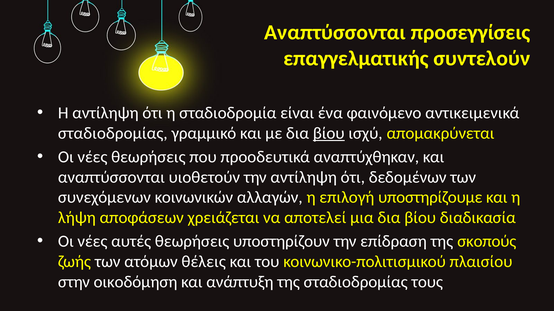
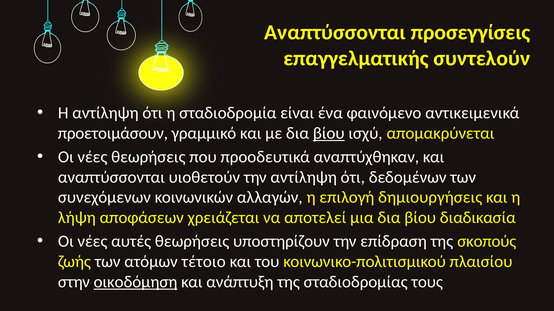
σταδιοδρομίας: σταδιοδρομίας -> προετοιμάσουν (113, 134)
υποστηρίζουμε: υποστηρίζουμε -> δημιουργήσεις (430, 198)
θέλεις: θέλεις -> τέτοιο (204, 262)
οικοδόμηση underline: none -> present (136, 282)
